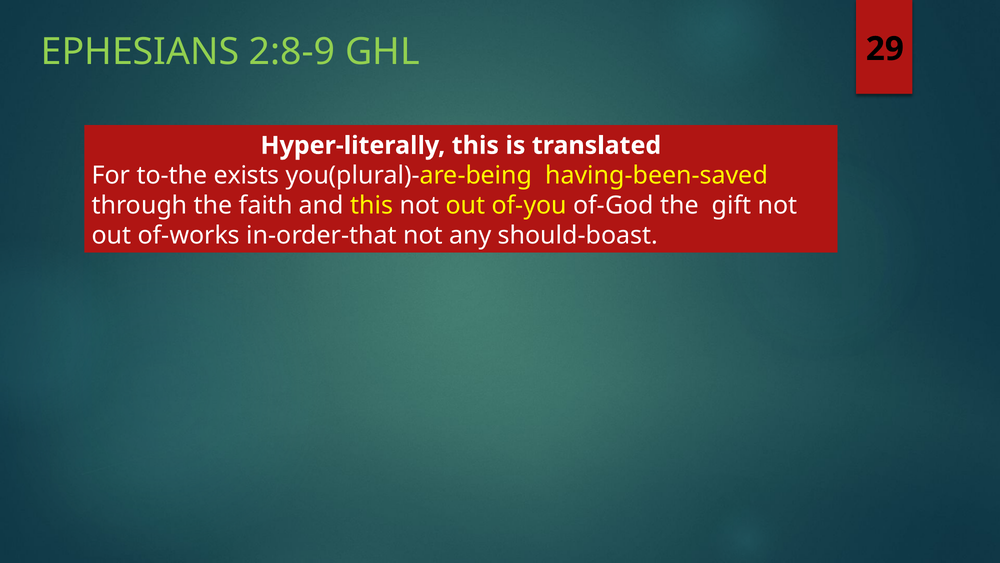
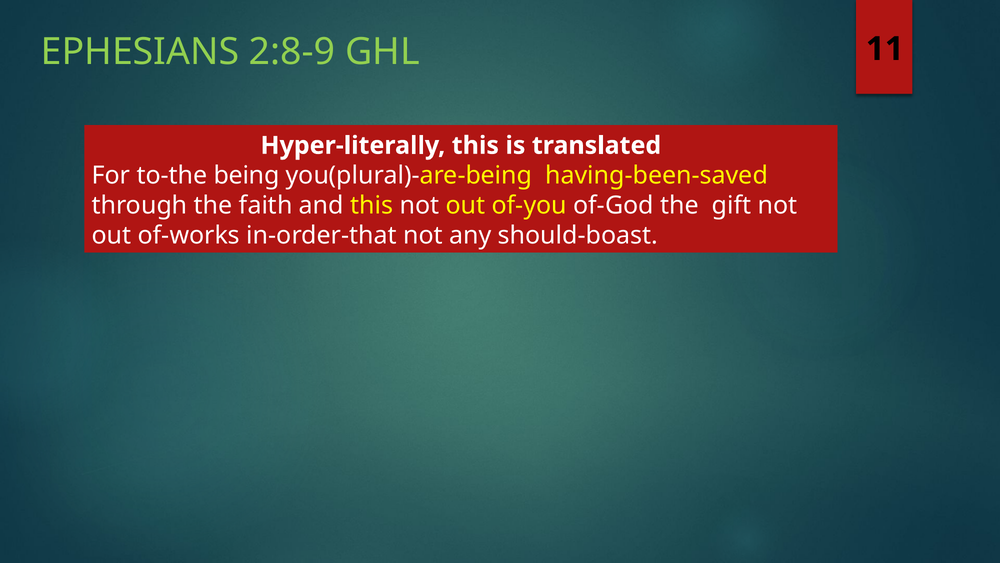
29: 29 -> 11 (885, 49)
exists: exists -> being (247, 175)
